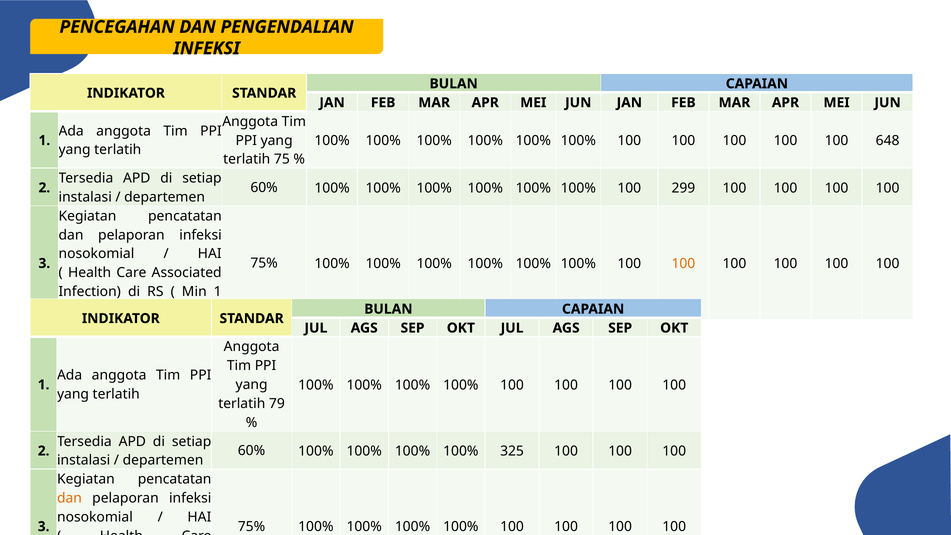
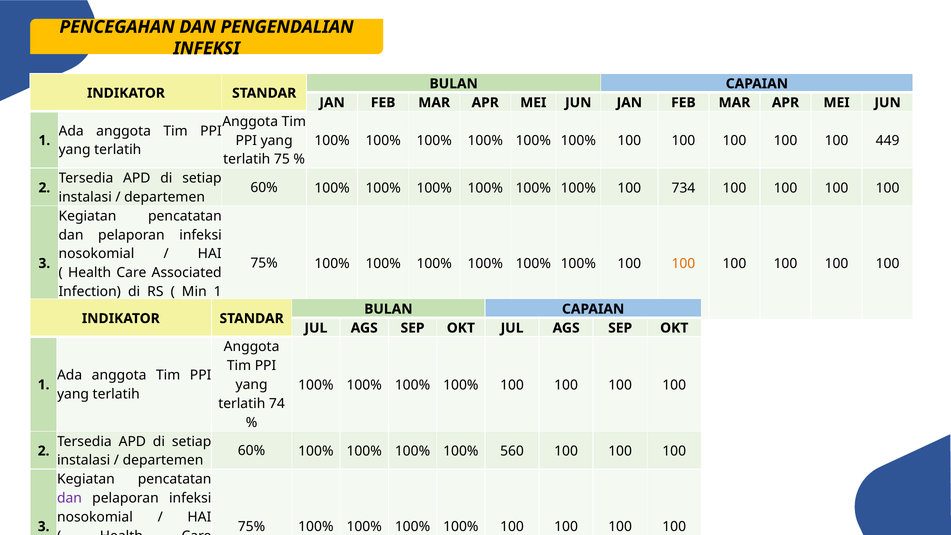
648: 648 -> 449 (888, 141)
299: 299 -> 734 (683, 188)
79: 79 -> 74 (277, 404)
325: 325 -> 560 (512, 451)
dan colour: orange -> purple (69, 498)
